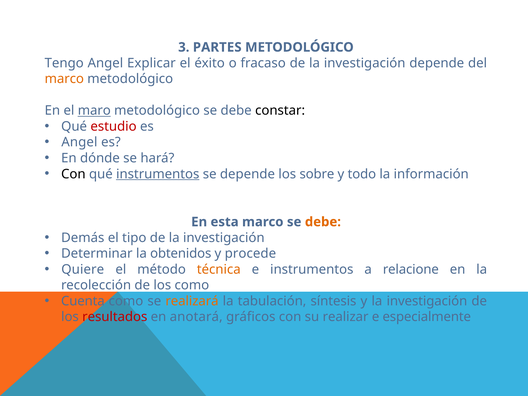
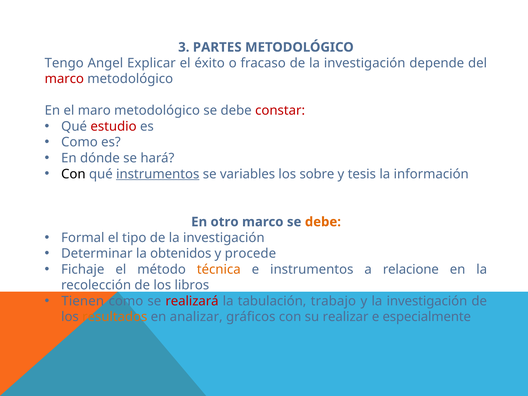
marco colour: orange -> red (64, 79)
maro underline: present -> none (94, 111)
constar colour: black -> red (280, 111)
Angel: Angel -> Como (79, 142)
se depende: depende -> variables (247, 174)
todo: todo -> tesis (362, 174)
esta: esta -> otro (225, 222)
Demás: Demás -> Formal (83, 238)
Quiere: Quiere -> Fichaje (83, 269)
los como: como -> libros (192, 285)
Cuenta: Cuenta -> Tienen (83, 301)
realizará colour: orange -> red (192, 301)
síntesis: síntesis -> trabajo (333, 301)
resultados colour: red -> orange (115, 317)
anotará: anotará -> analizar (196, 317)
